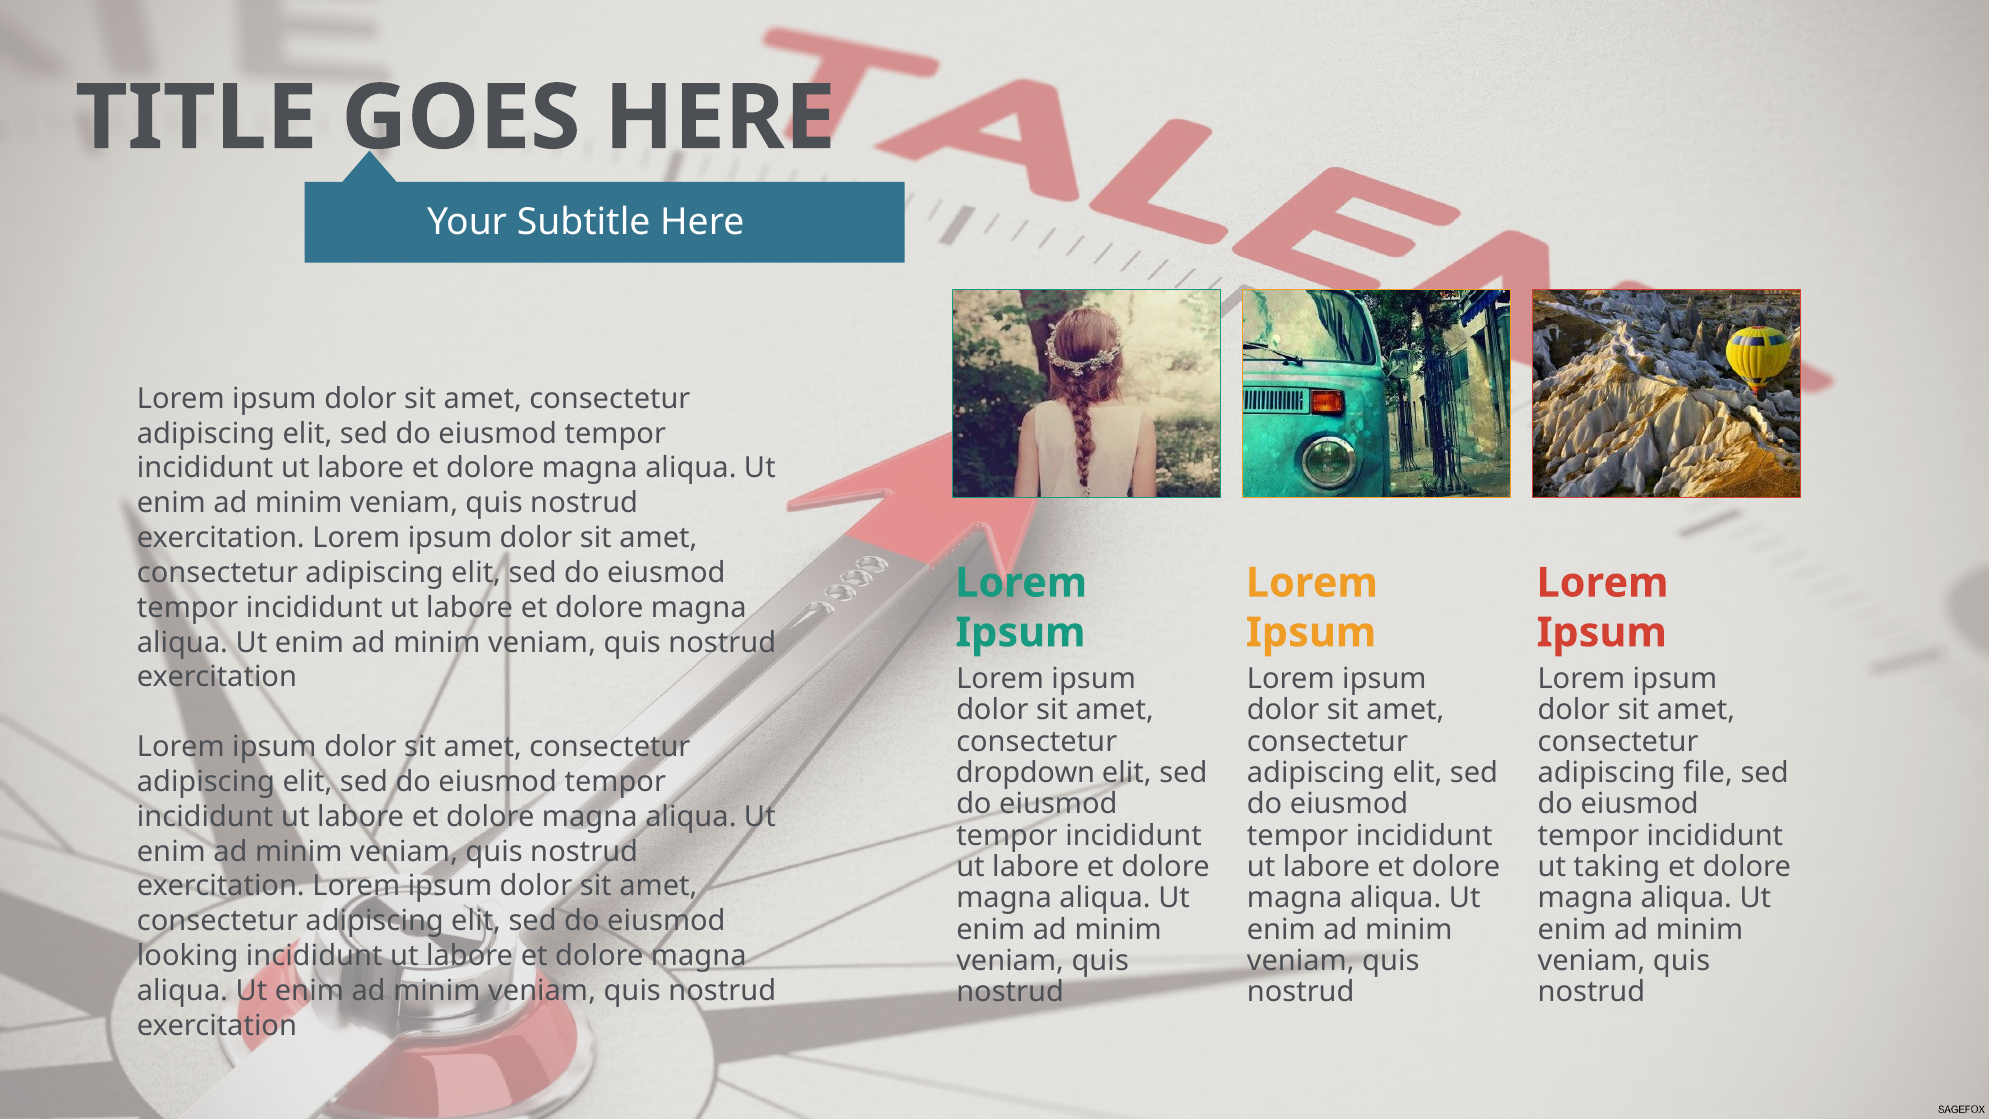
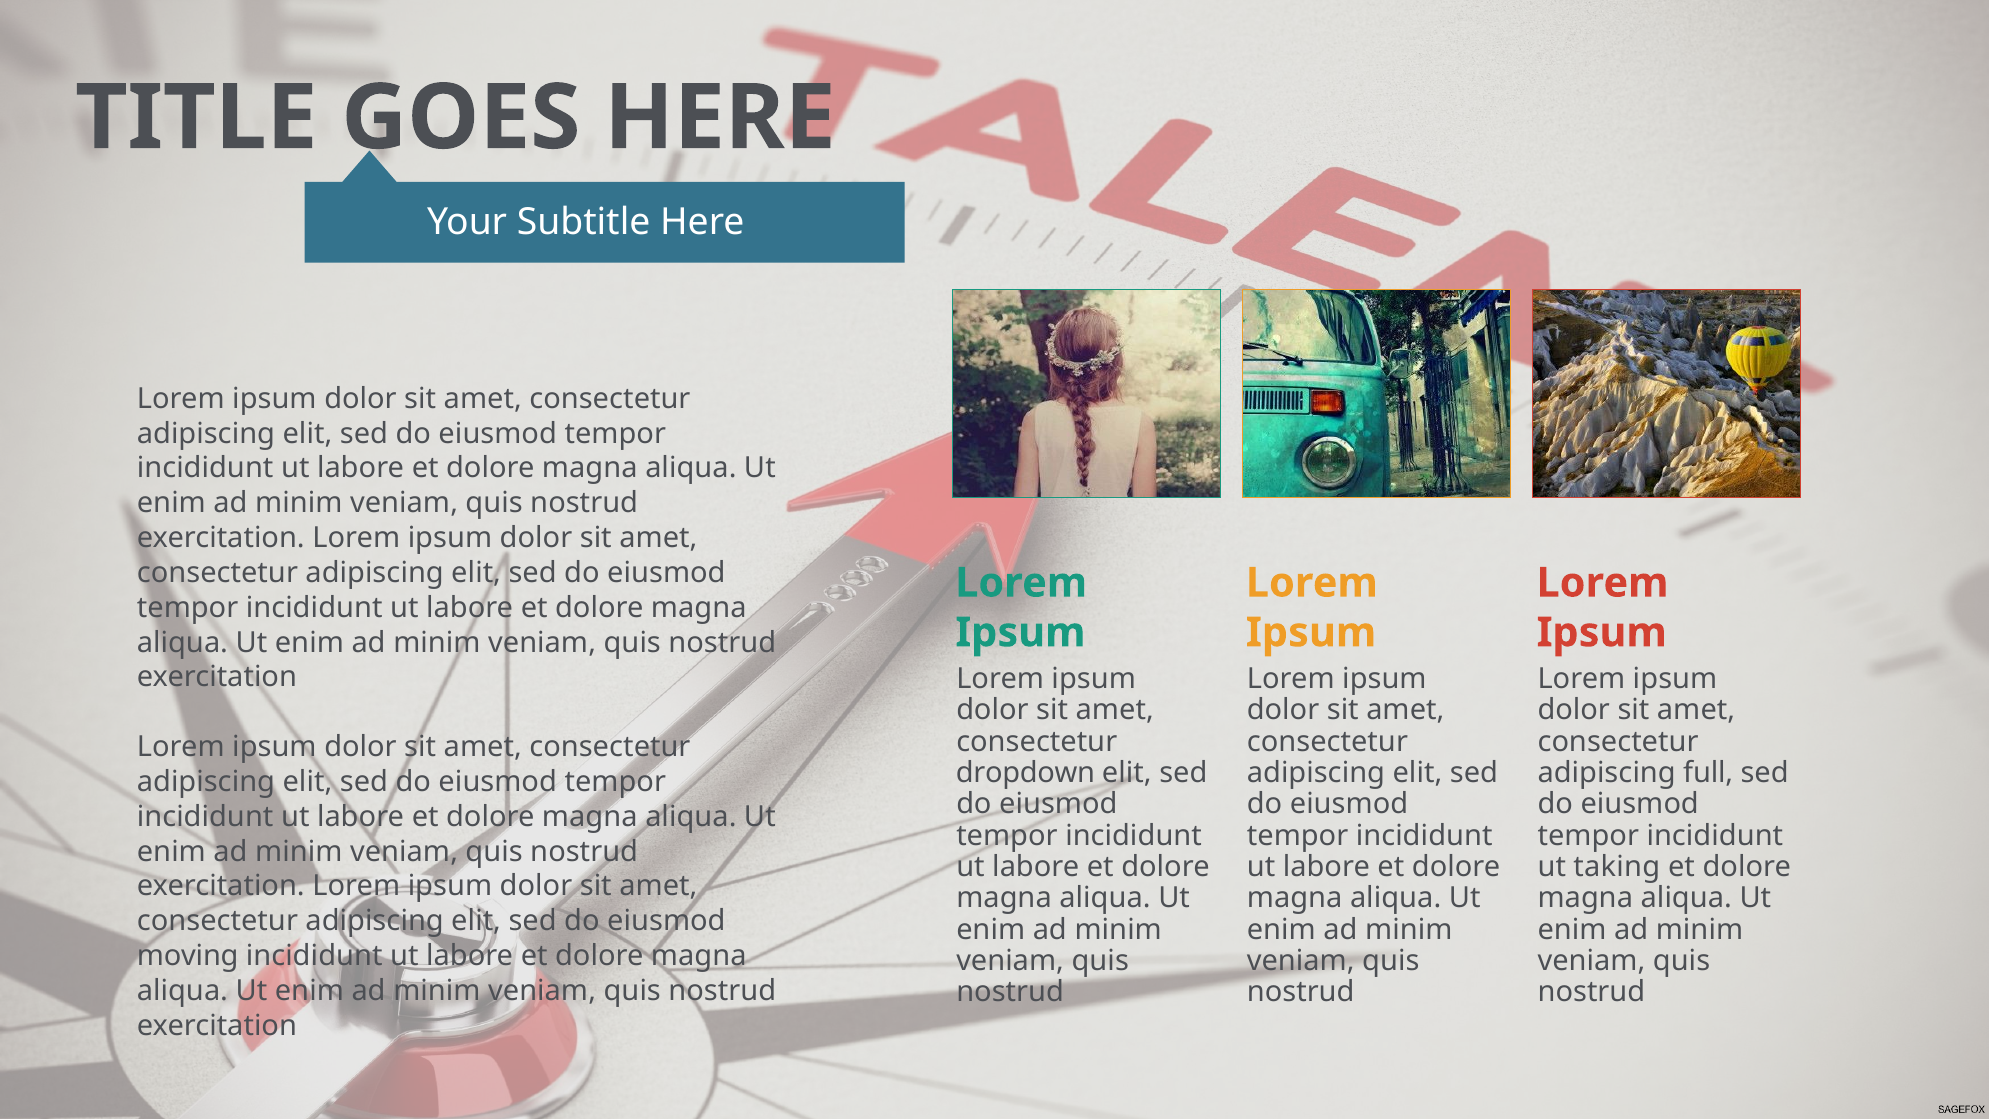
file: file -> full (1708, 773)
looking: looking -> moving (188, 956)
